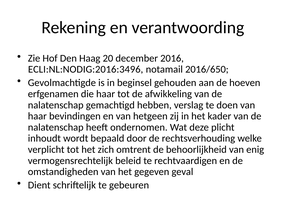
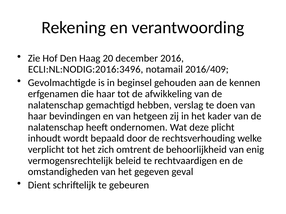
2016/650: 2016/650 -> 2016/409 (207, 70)
hoeven: hoeven -> kennen (245, 83)
